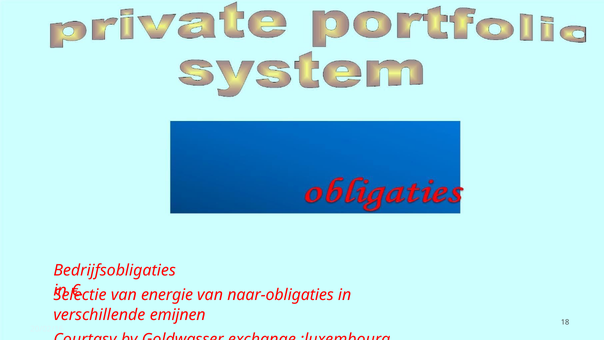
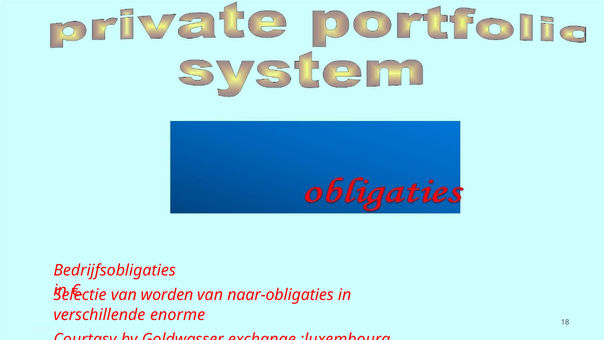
energie: energie -> worden (167, 295)
emijnen: emijnen -> enorme (178, 315)
